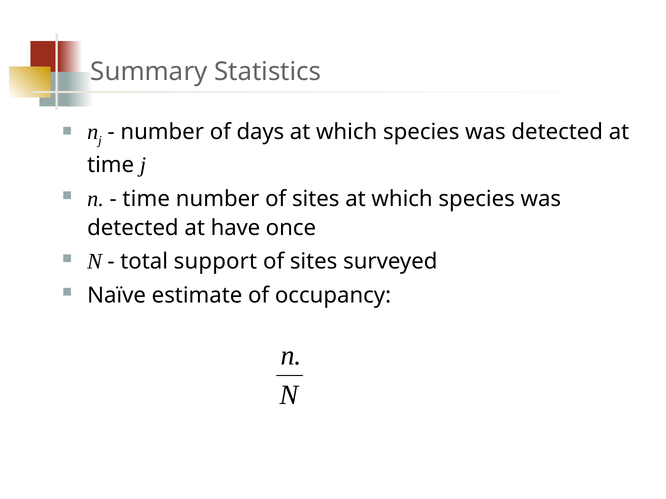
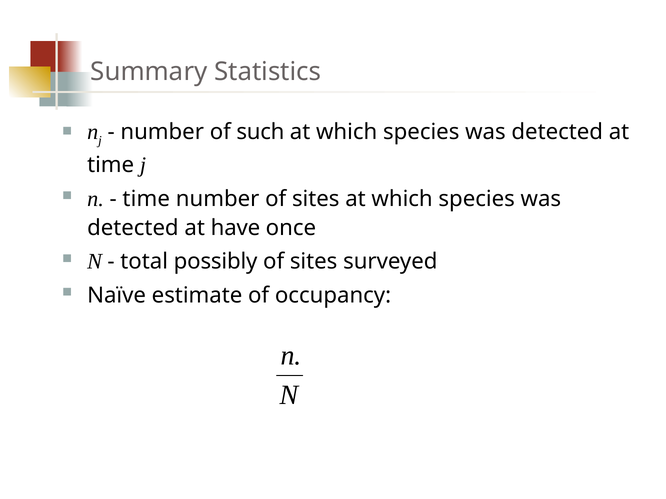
days: days -> such (260, 132)
support: support -> possibly (216, 262)
